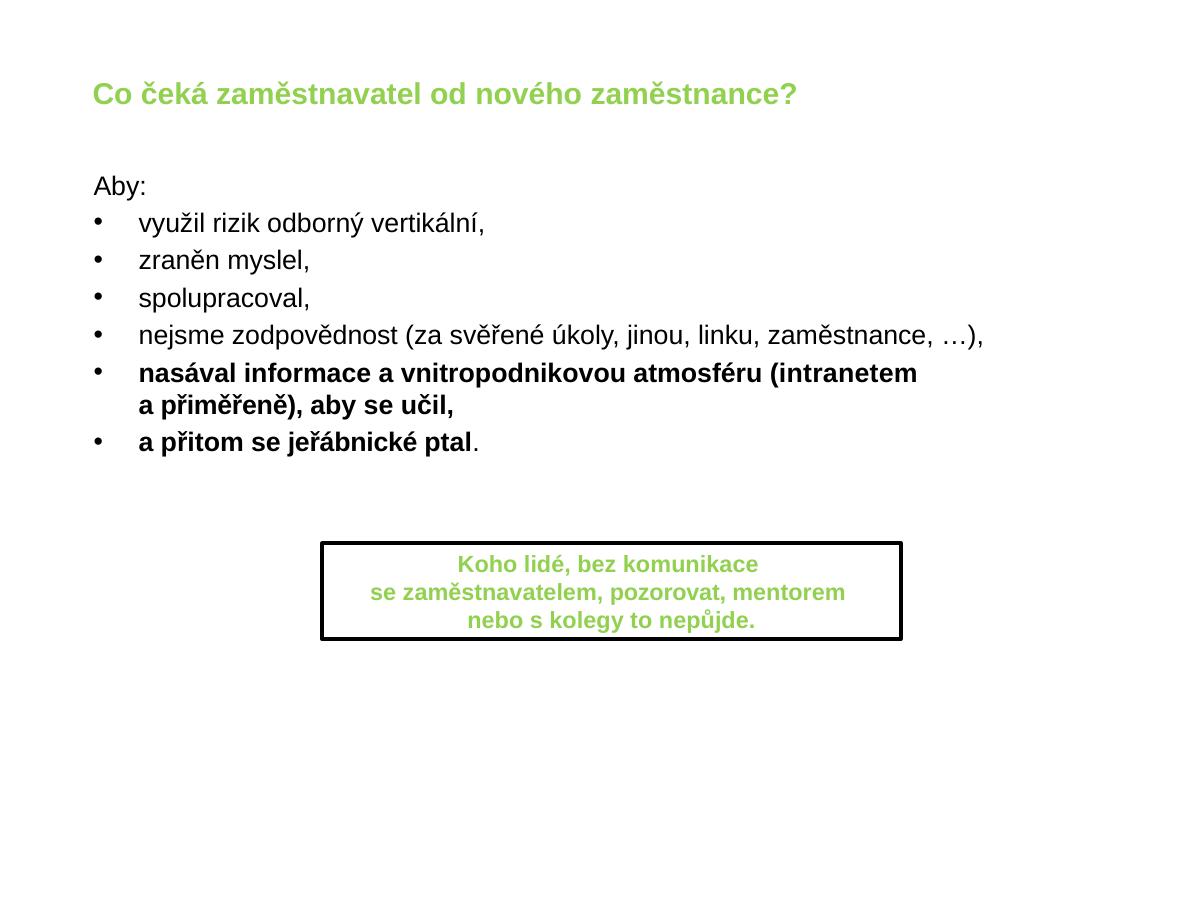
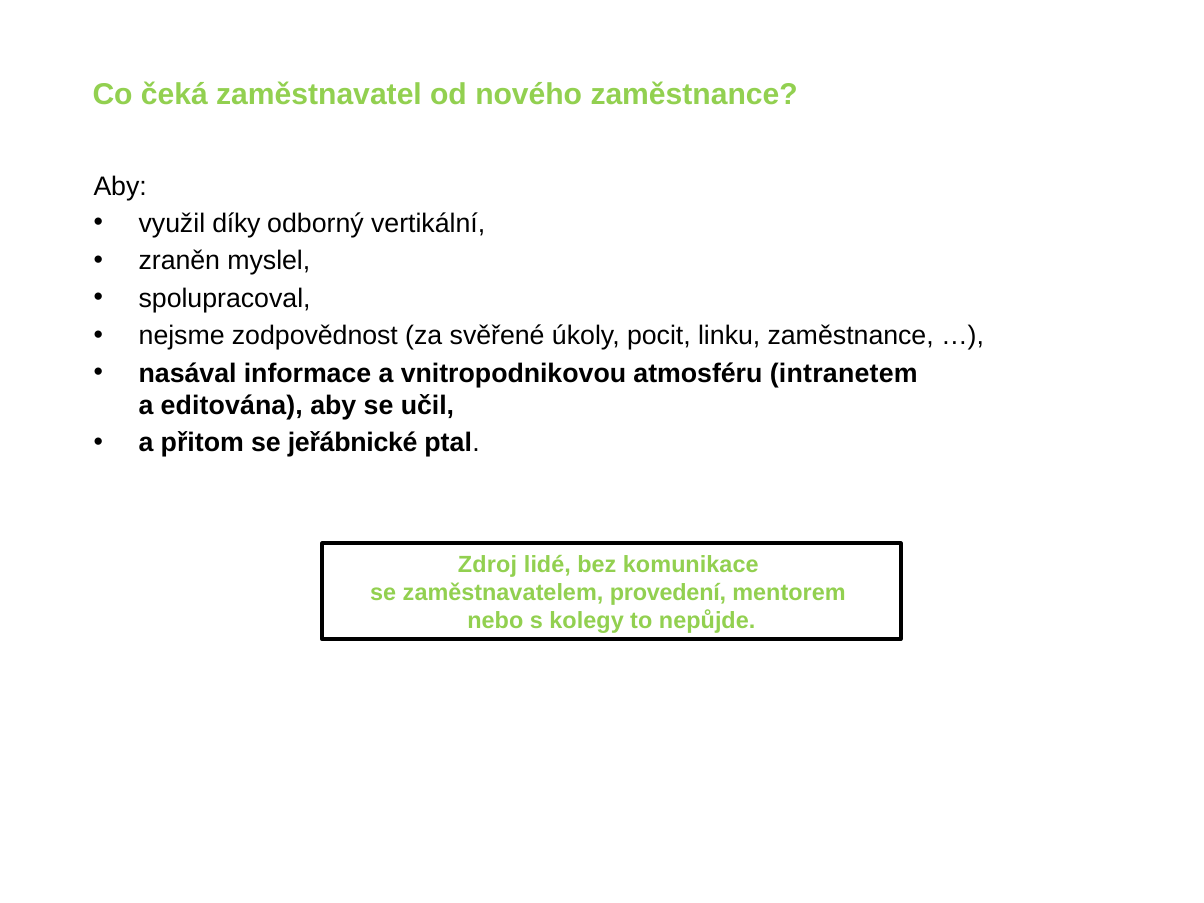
rizik: rizik -> díky (236, 224)
jinou: jinou -> pocit (659, 336)
přiměřeně: přiměřeně -> editována (232, 406)
Koho: Koho -> Zdroj (487, 565)
pozorovat: pozorovat -> provedení (668, 593)
